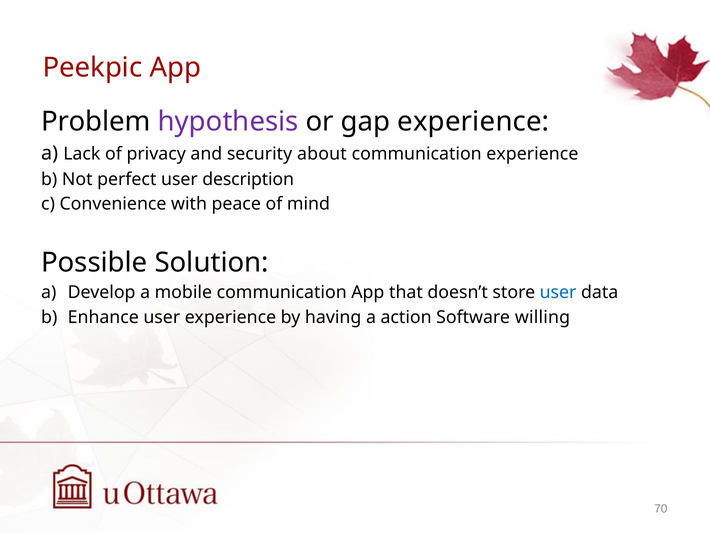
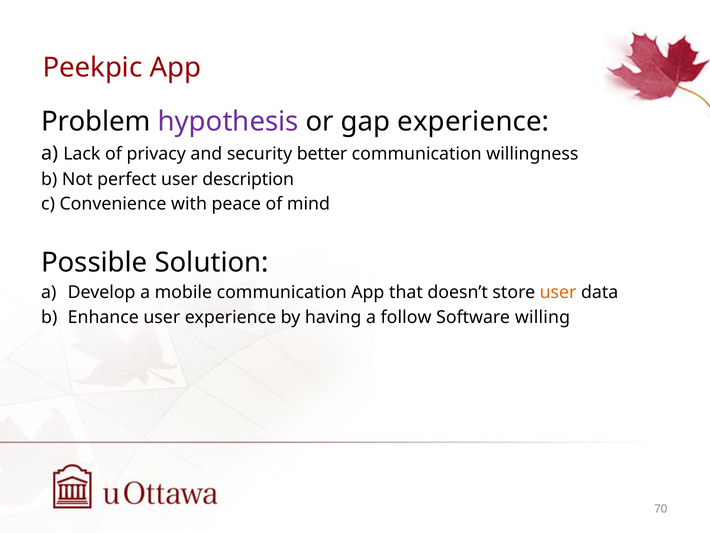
about: about -> better (322, 154)
communication experience: experience -> willingness (532, 154)
user colour: blue -> orange (558, 292)
action: action -> follow (406, 317)
